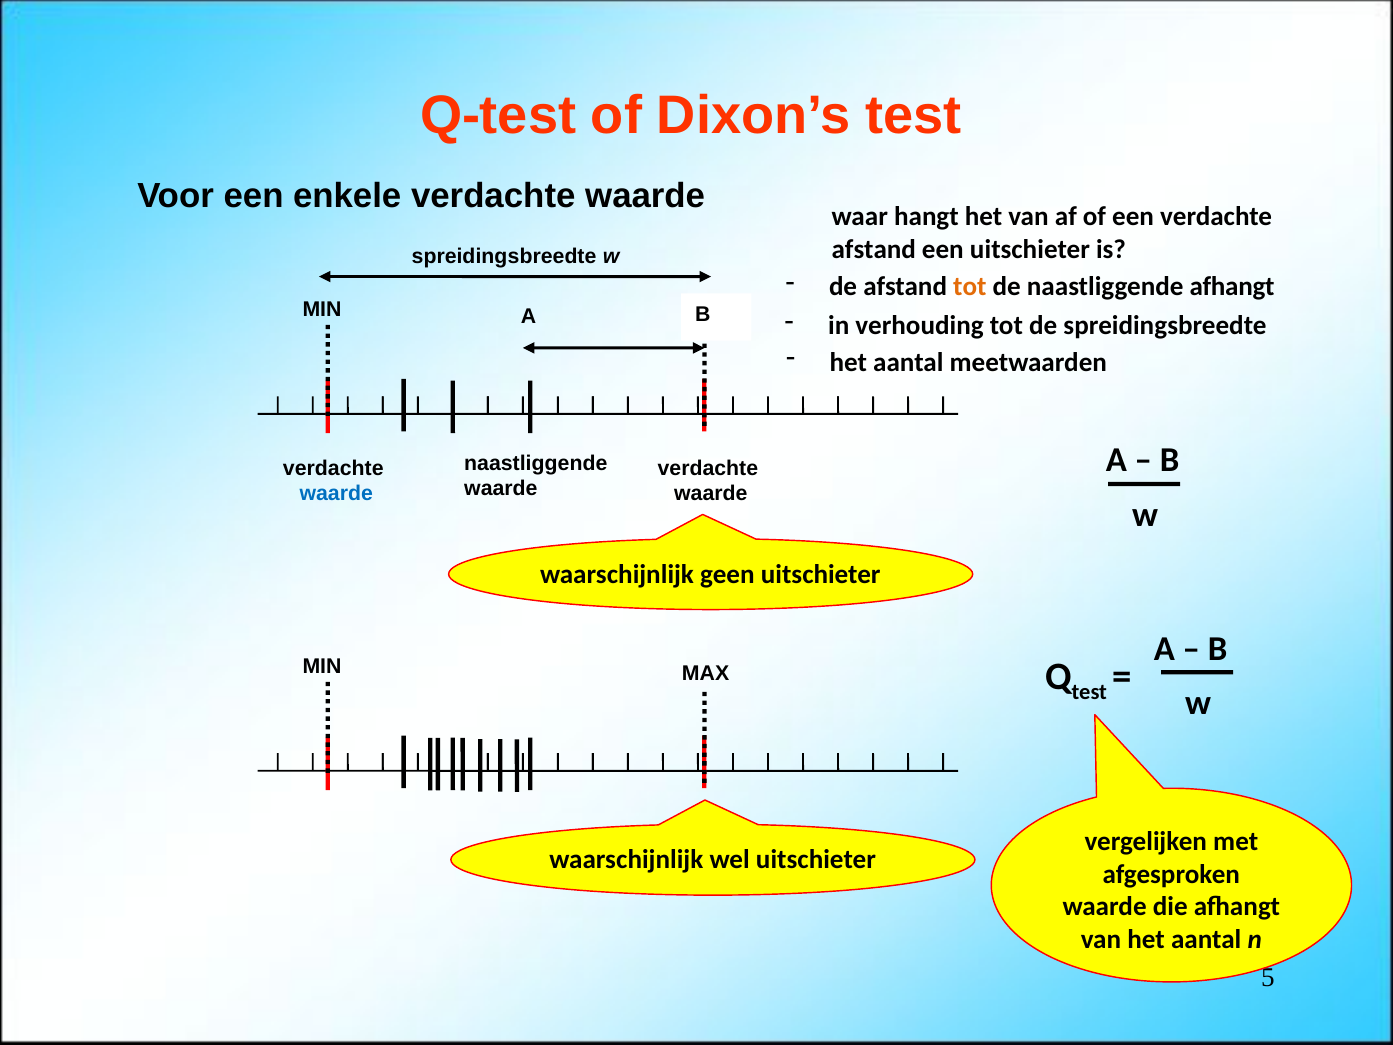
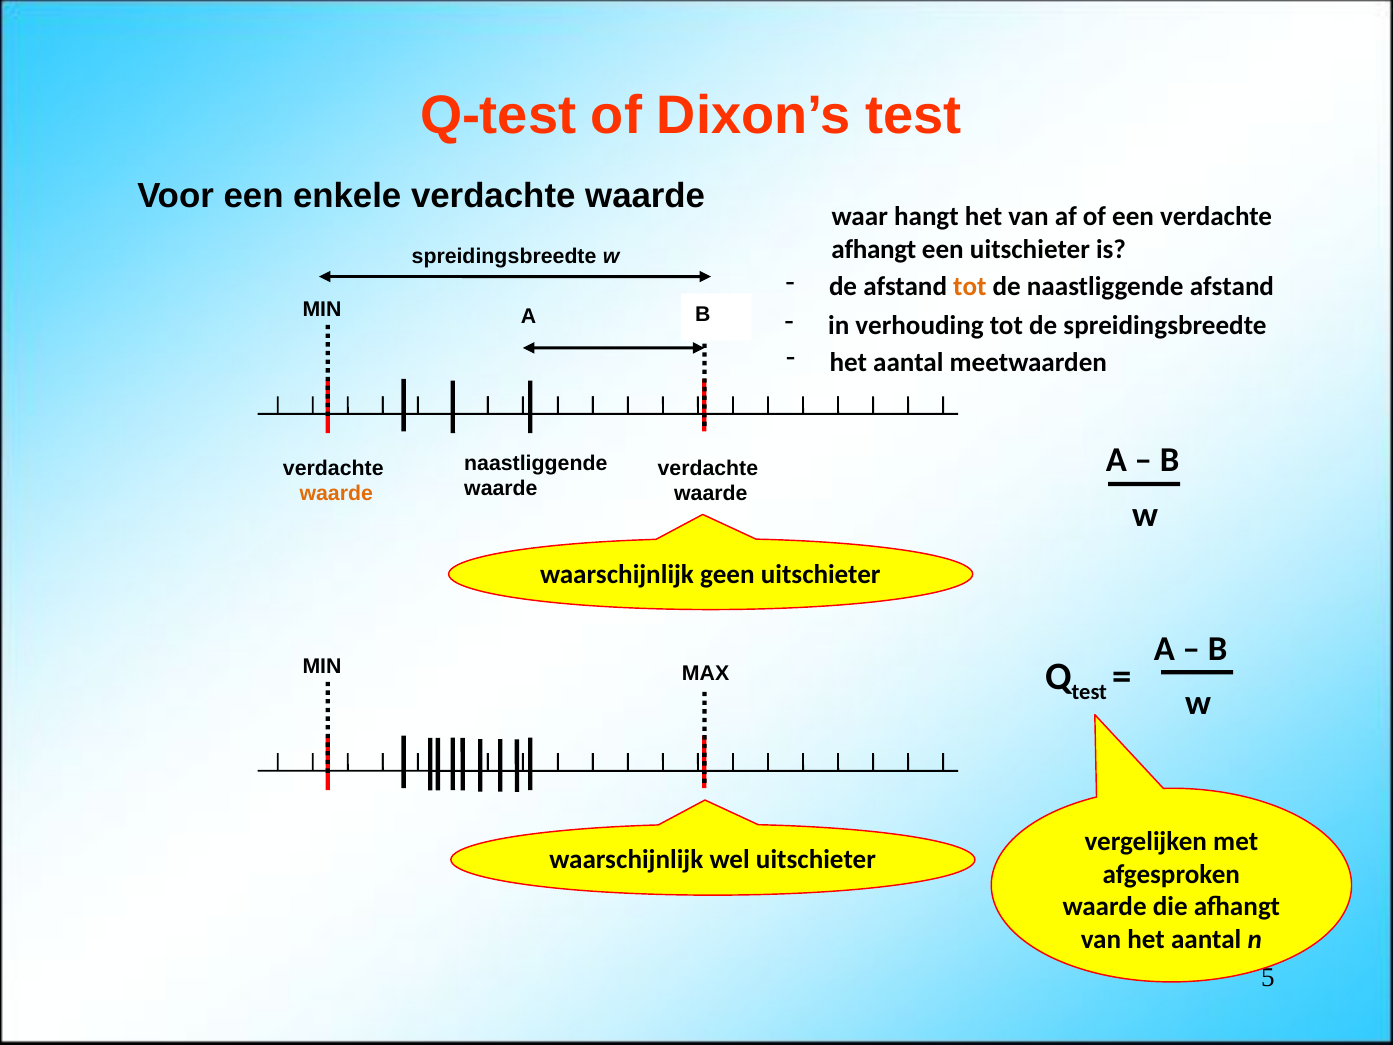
afstand: afstand -> afhangt (874, 249)
naastliggende afhangt: afhangt -> afstand (1232, 287)
waarde colour: blue -> orange (336, 494)
